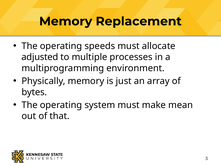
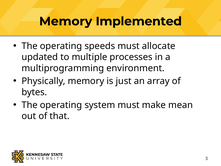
Replacement: Replacement -> Implemented (139, 21)
adjusted: adjusted -> updated (40, 57)
